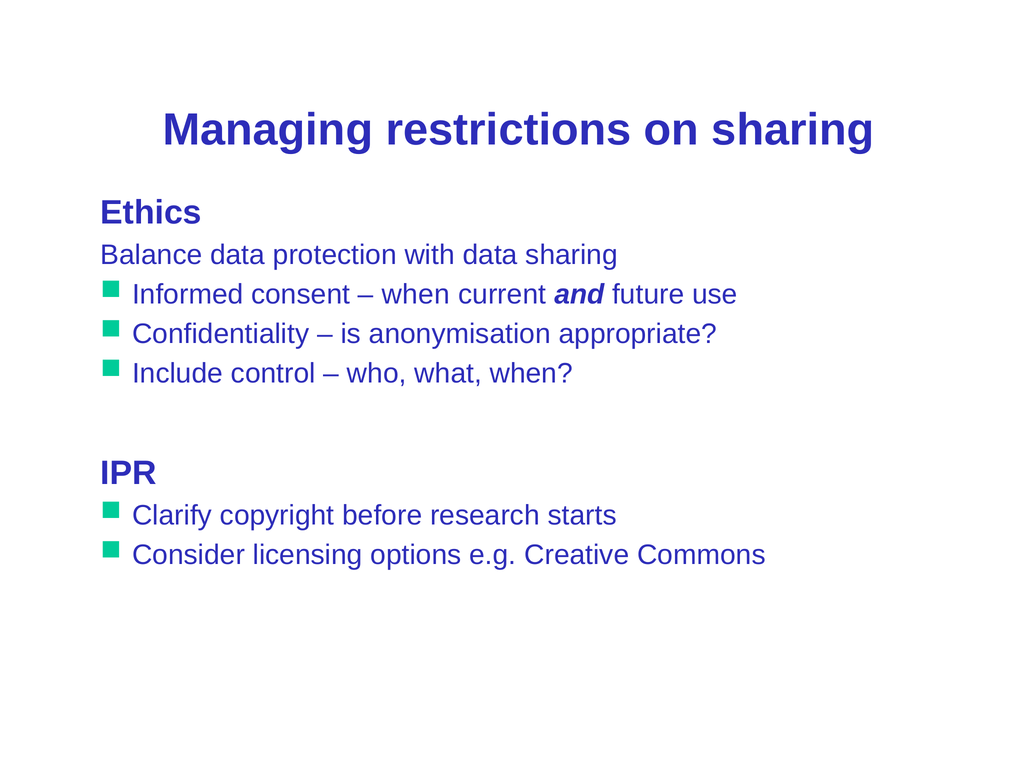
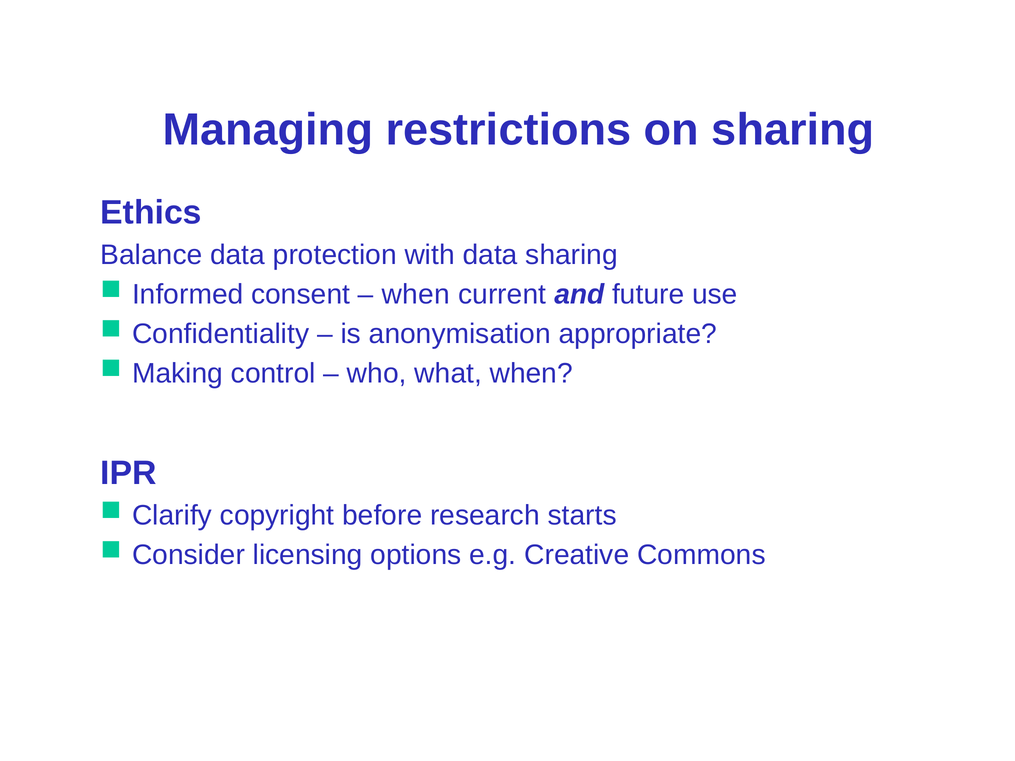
Include: Include -> Making (178, 374)
